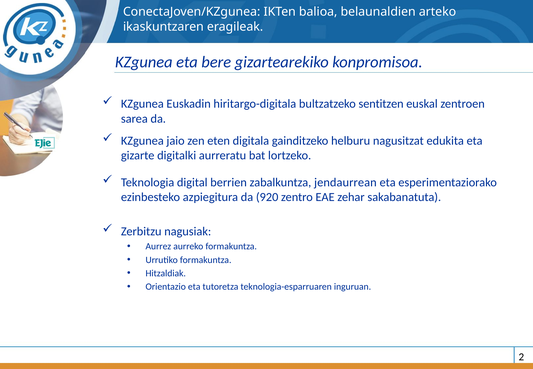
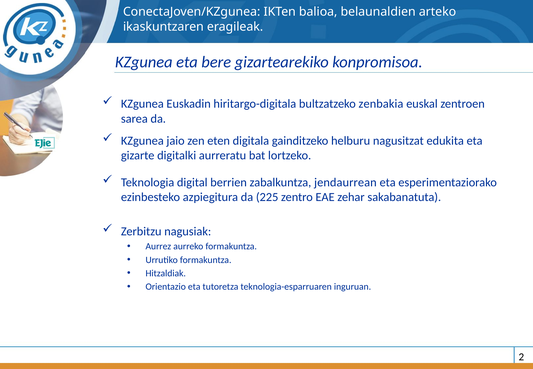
sentitzen: sentitzen -> zenbakia (381, 104)
920: 920 -> 225 (267, 197)
